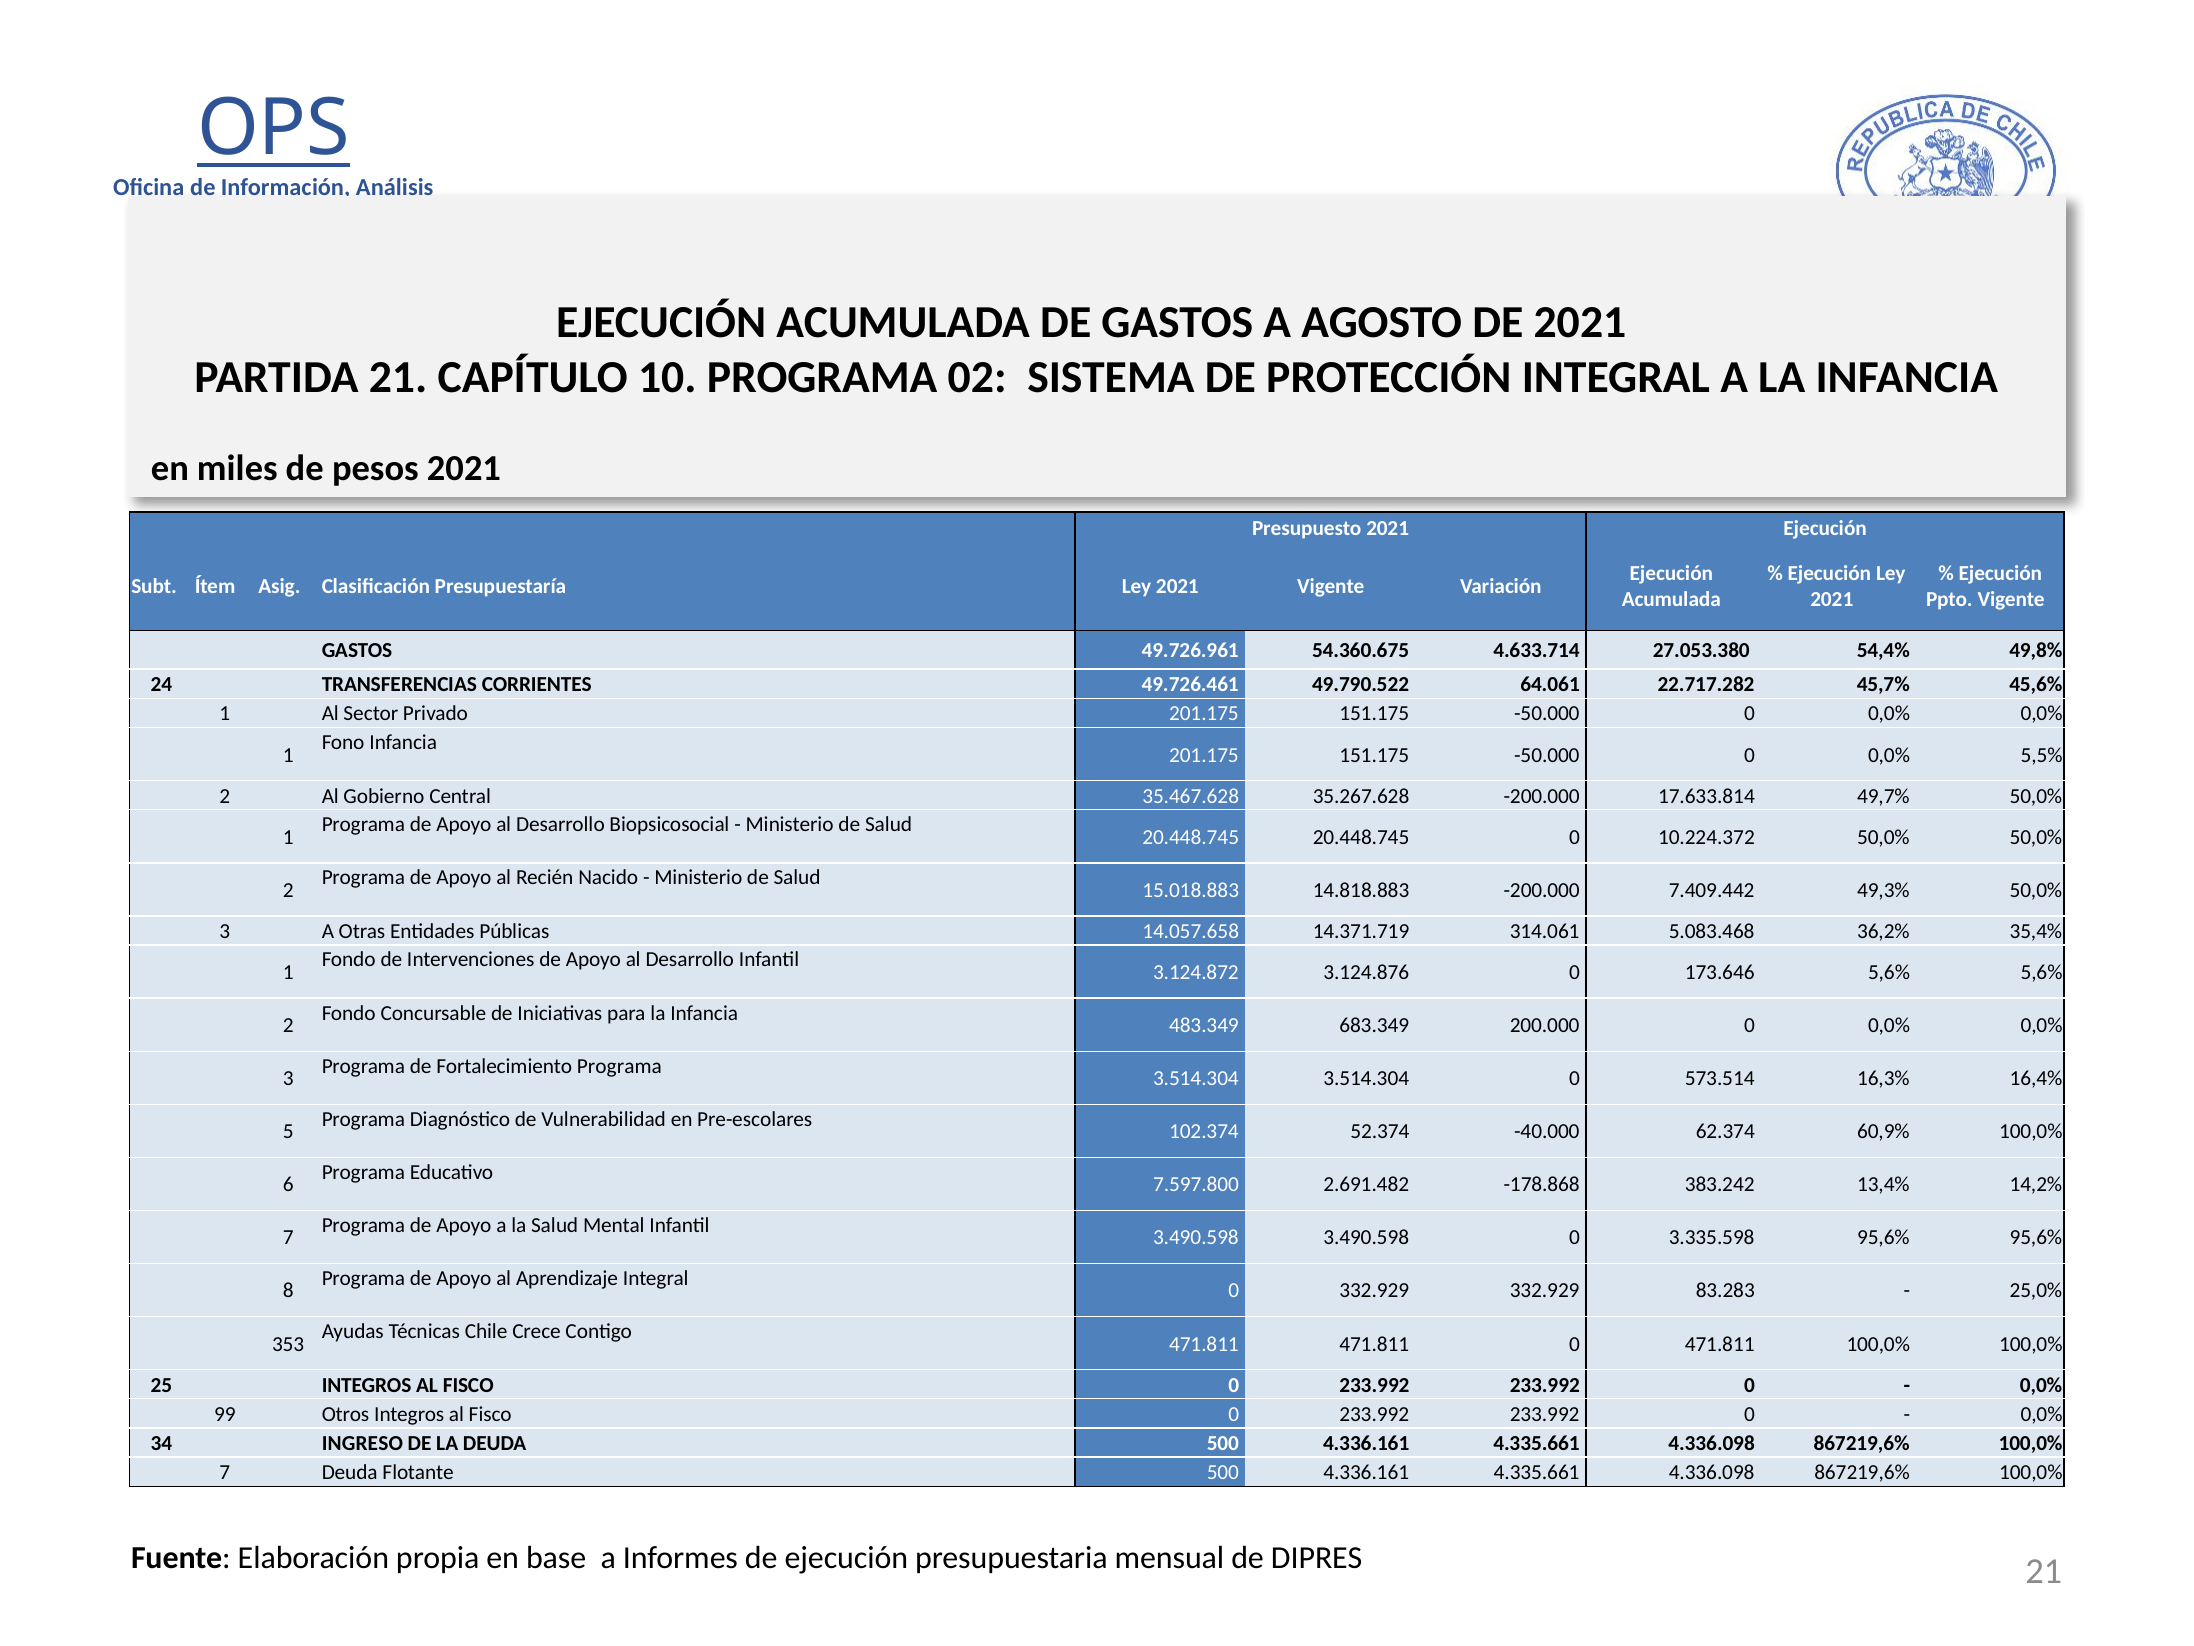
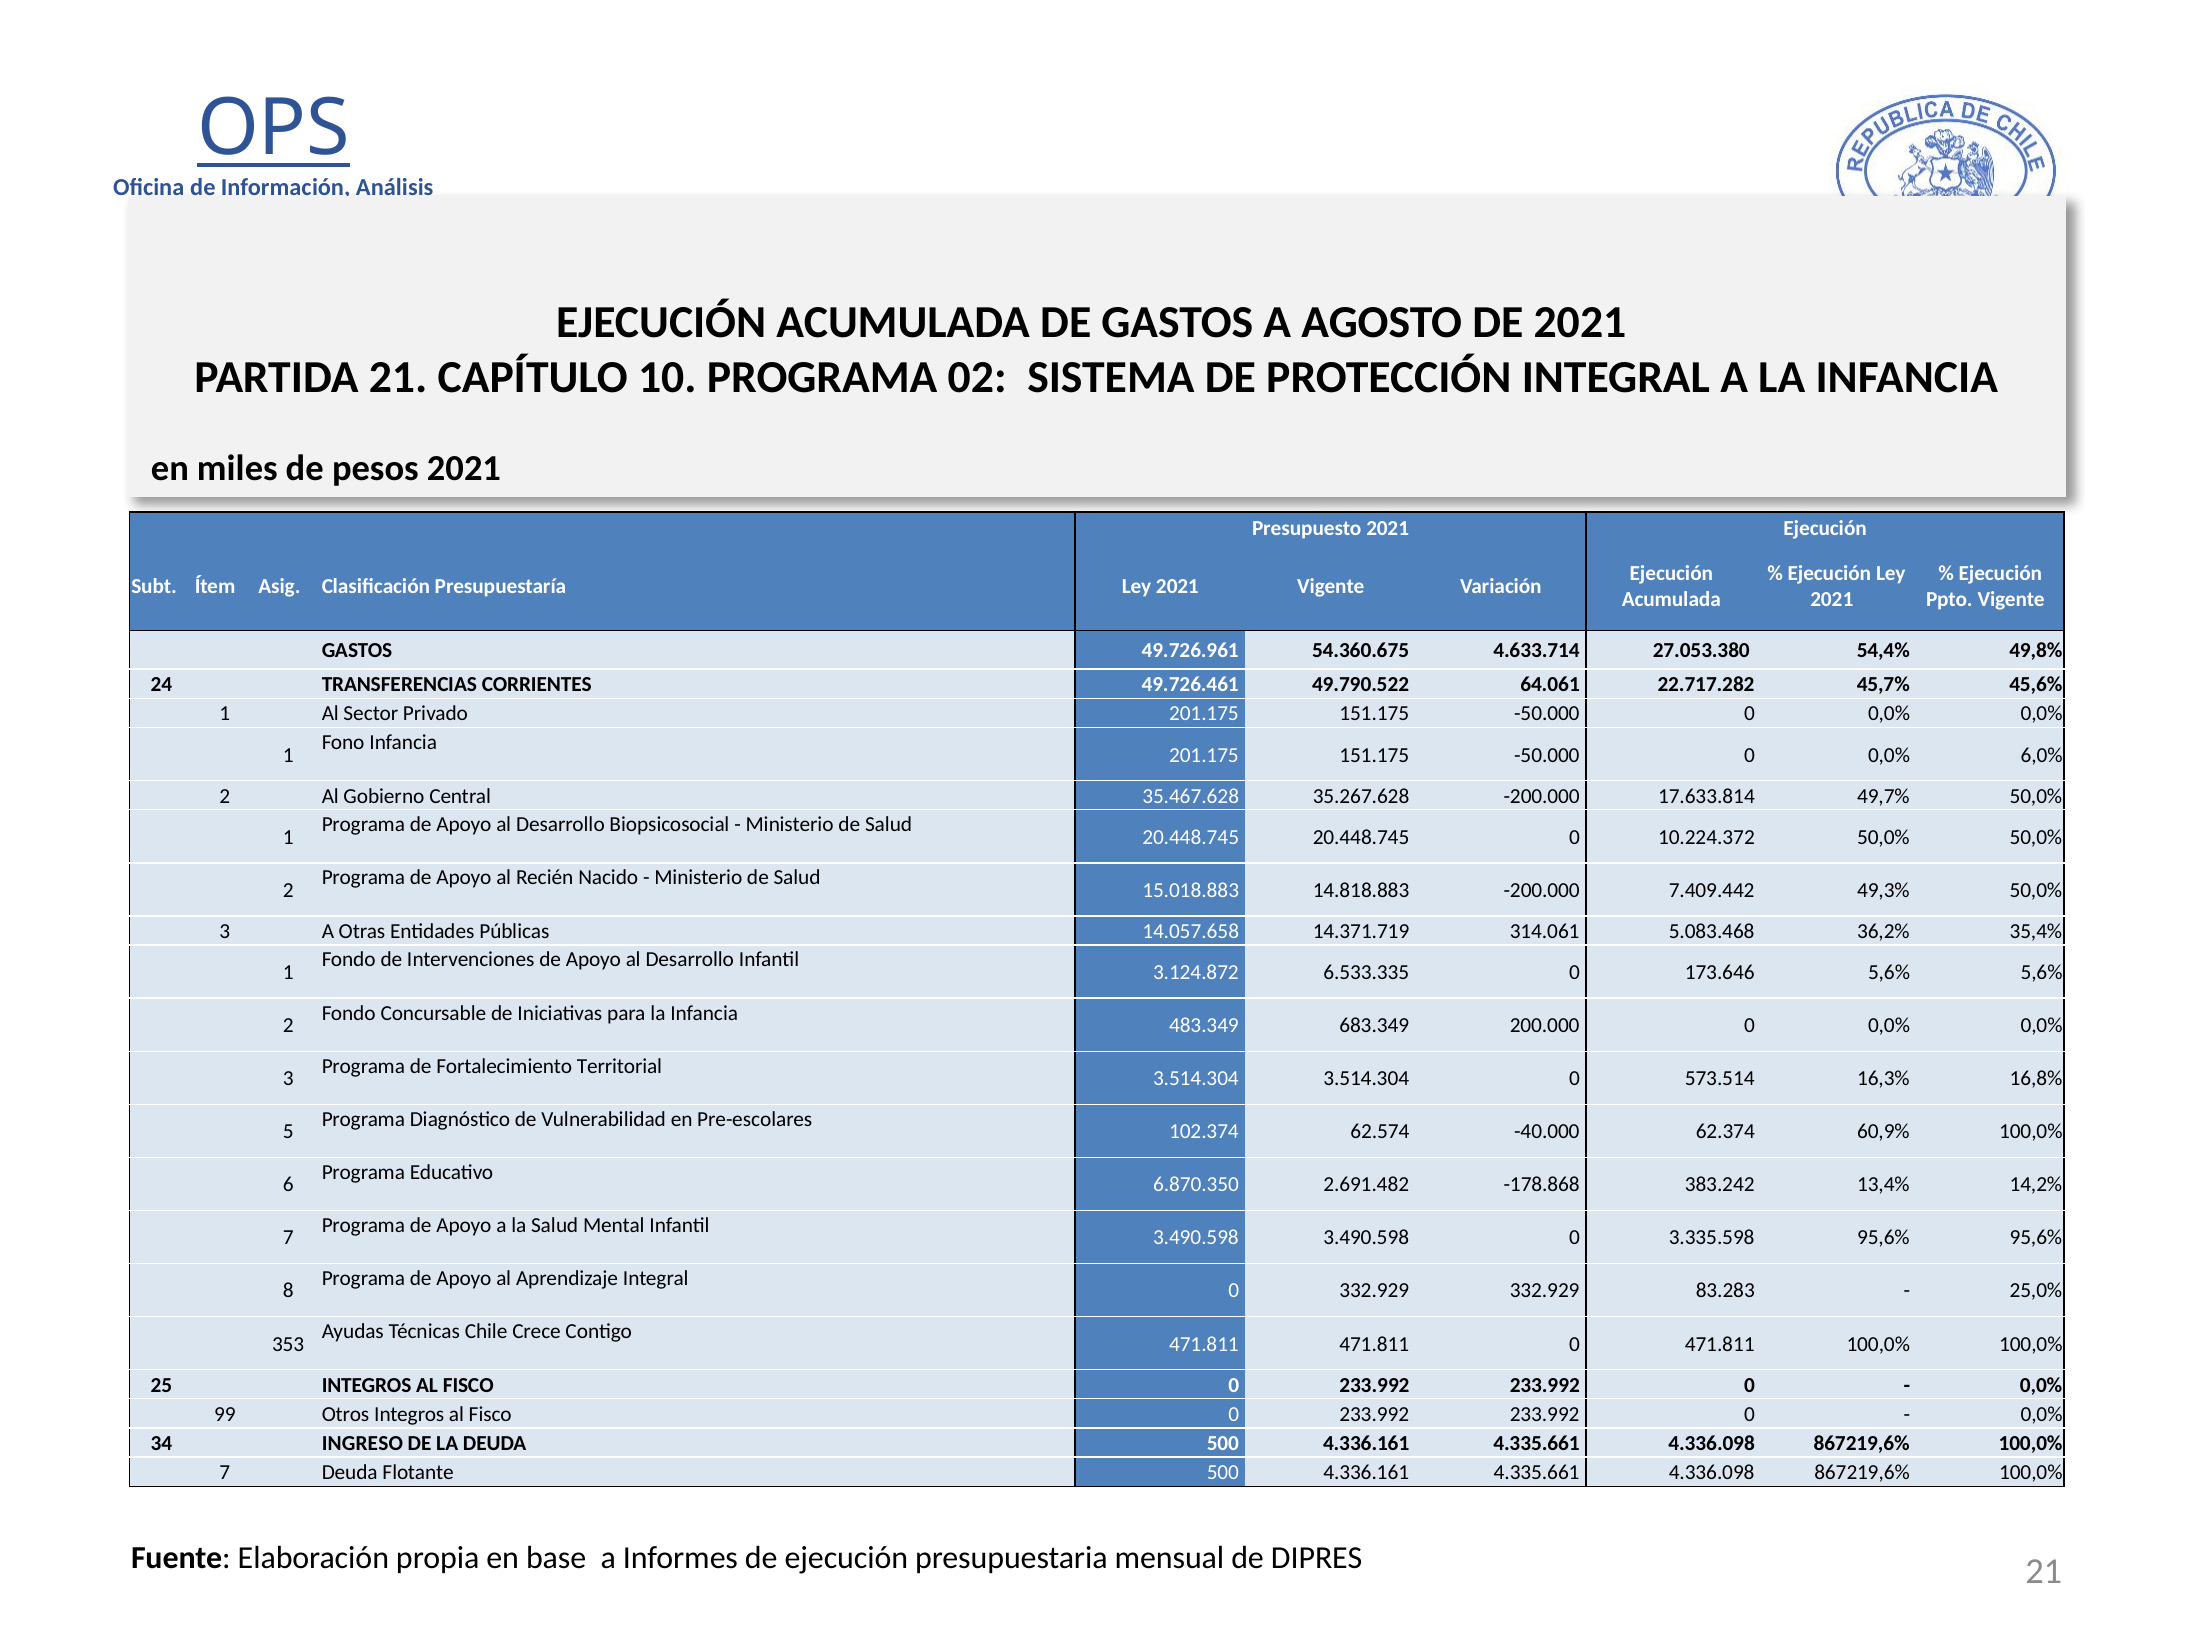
5,5%: 5,5% -> 6,0% (2042, 755)
3.124.876: 3.124.876 -> 6.533.335 (1366, 972)
Fortalecimiento Programa: Programa -> Territorial (619, 1066)
16,4%: 16,4% -> 16,8% (2036, 1078)
52.374: 52.374 -> 62.574 (1380, 1131)
7.597.800: 7.597.800 -> 6.870.350 (1196, 1184)
